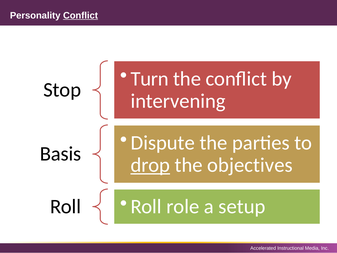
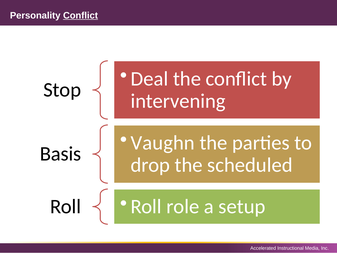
Turn: Turn -> Deal (149, 79)
Dispute: Dispute -> Vaughn (163, 143)
drop underline: present -> none (150, 165)
objectives: objectives -> scheduled (250, 165)
